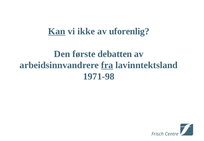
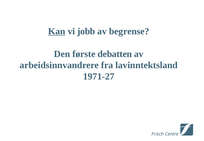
ikke: ikke -> jobb (86, 31)
uforenlig: uforenlig -> begrense (129, 31)
fra underline: present -> none (107, 65)
1971-98: 1971-98 -> 1971-27 (99, 77)
